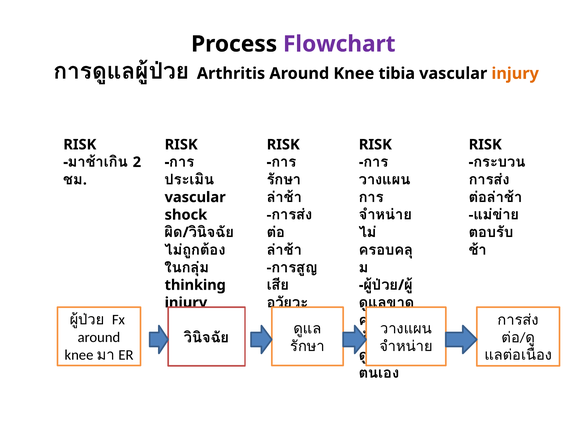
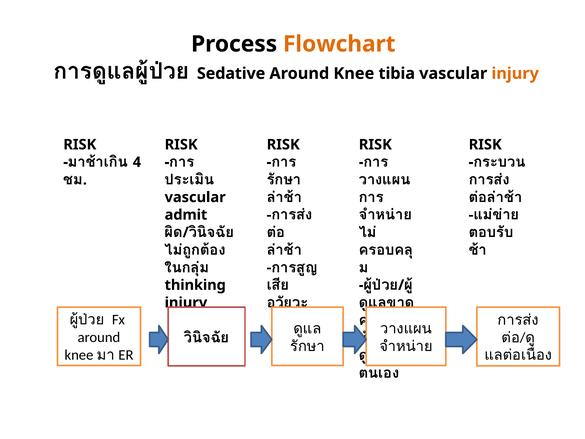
Flowchart colour: purple -> orange (339, 44)
Arthritis: Arthritis -> Sedative (231, 73)
2: 2 -> 4 (137, 162)
shock: shock -> admit (186, 215)
